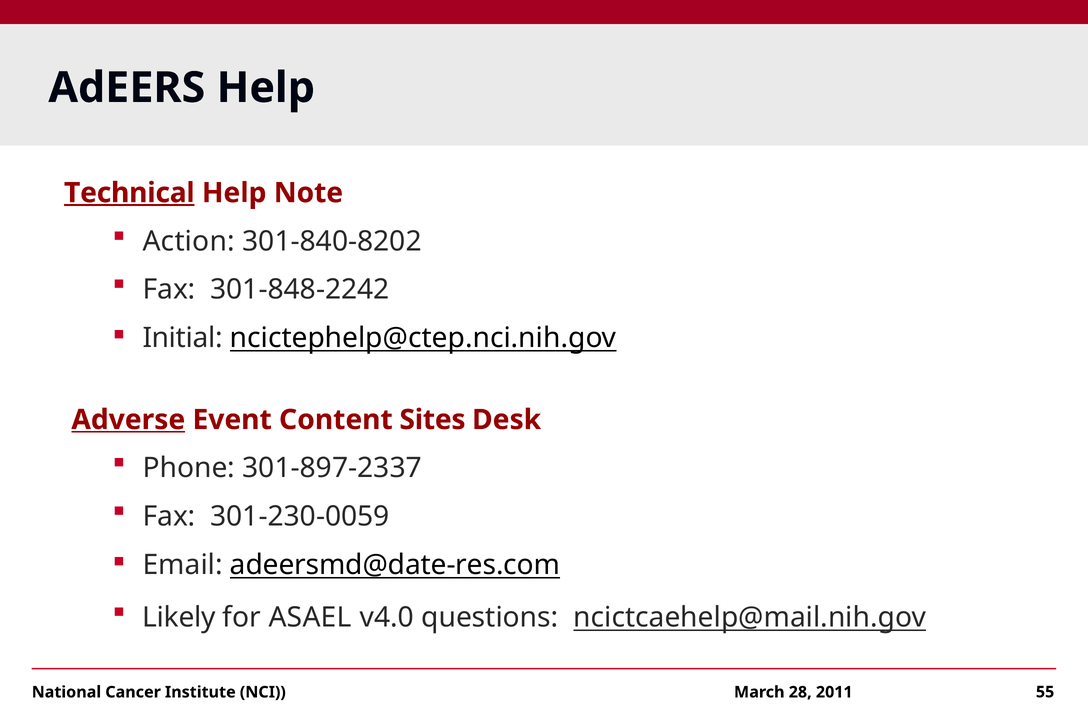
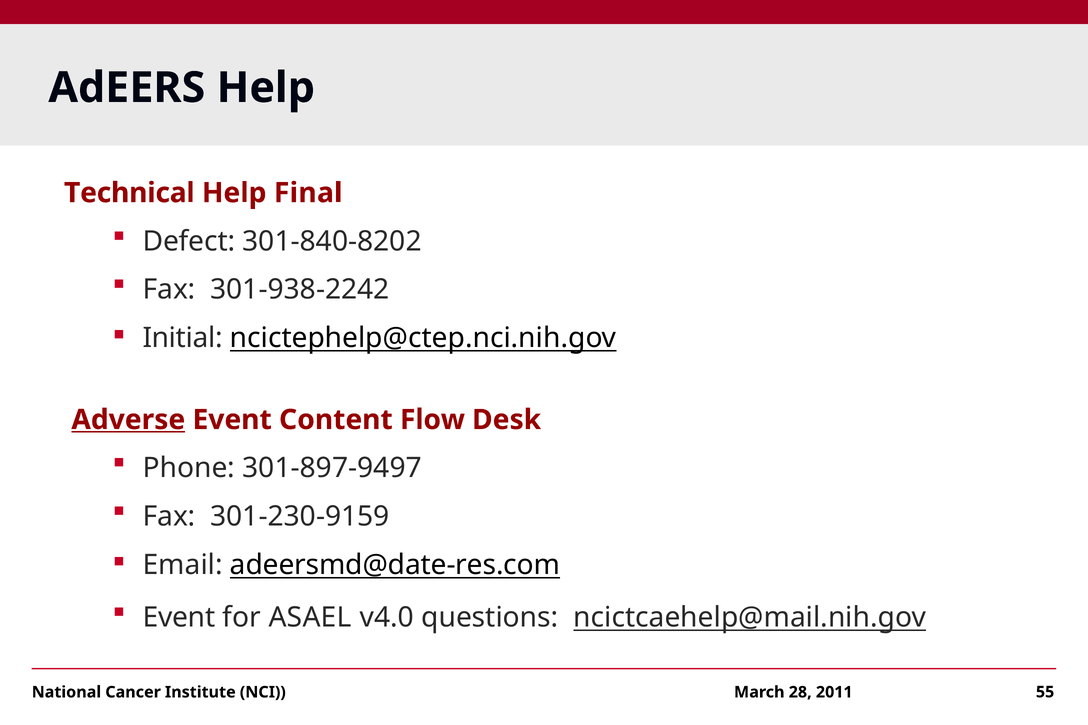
Technical underline: present -> none (129, 193)
Note: Note -> Final (308, 193)
Action: Action -> Defect (189, 241)
301-848-2242: 301-848-2242 -> 301-938-2242 (300, 290)
Sites: Sites -> Flow (432, 420)
301-897-2337: 301-897-2337 -> 301-897-9497 (332, 468)
301-230-0059: 301-230-0059 -> 301-230-9159 (300, 517)
Likely: Likely -> Event (179, 618)
